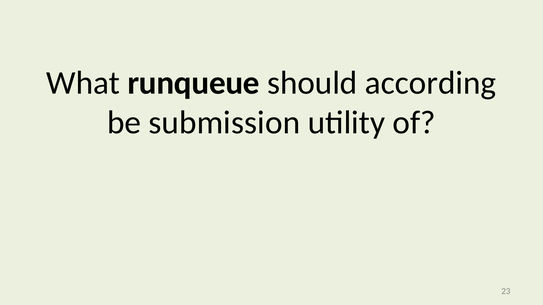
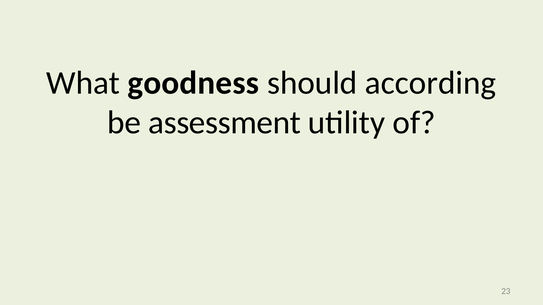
runqueue: runqueue -> goodness (193, 83)
submission: submission -> assessment (225, 123)
